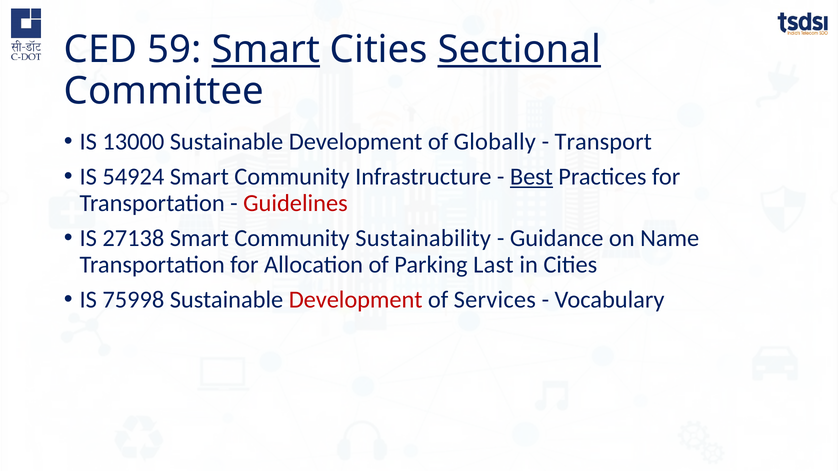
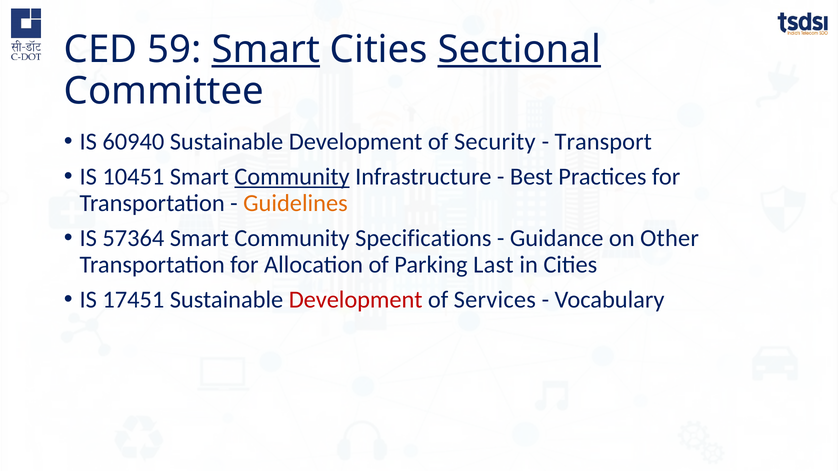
13000: 13000 -> 60940 (133, 142)
Globally: Globally -> Security (495, 142)
54924: 54924 -> 10451 (133, 177)
Community underline: none -> present (292, 177)
Best underline: present -> none (531, 177)
Guidelines colour: red -> orange (295, 203)
27138: 27138 -> 57364 (133, 238)
Sustainability: Sustainability -> Specifications (423, 238)
Name: Name -> Other (670, 238)
75998: 75998 -> 17451 (133, 300)
